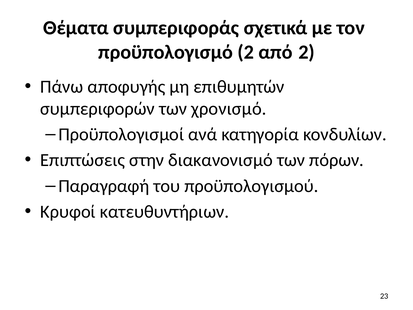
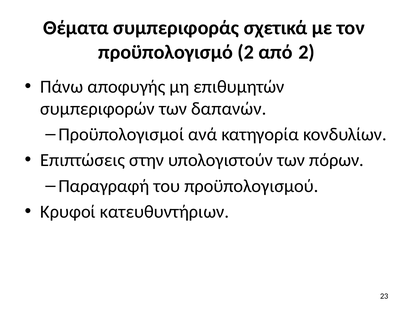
χρονισμό: χρονισμό -> δαπανών (229, 109)
διακανονισμό: διακανονισμό -> υπολογιστούν (221, 160)
